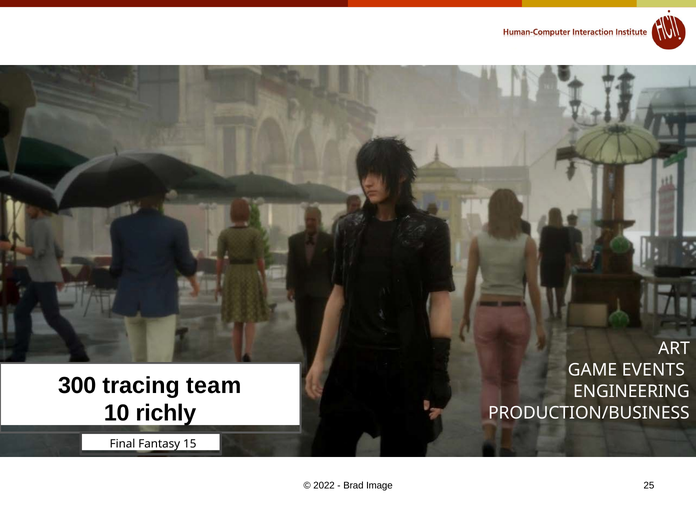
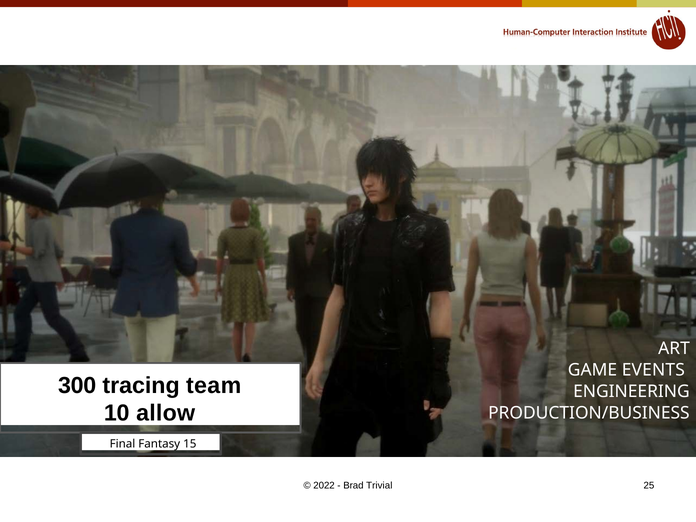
richly: richly -> allow (166, 413)
Image: Image -> Trivial (379, 486)
